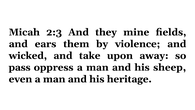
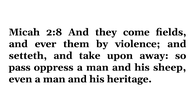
2:3: 2:3 -> 2:8 (54, 32)
mine: mine -> come (136, 32)
ears: ears -> ever (46, 44)
wicked: wicked -> setteth (28, 56)
